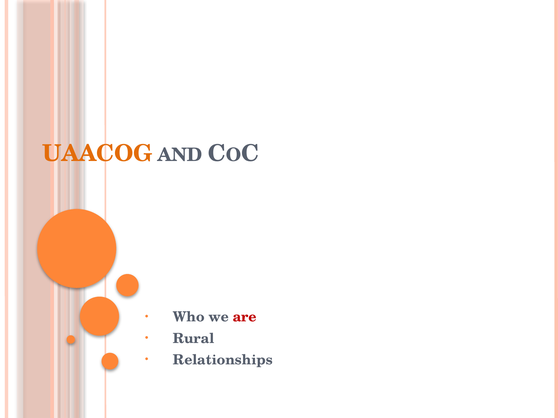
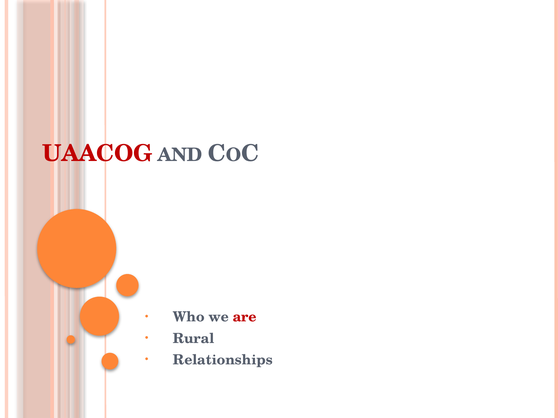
UAACOG colour: orange -> red (97, 154)
